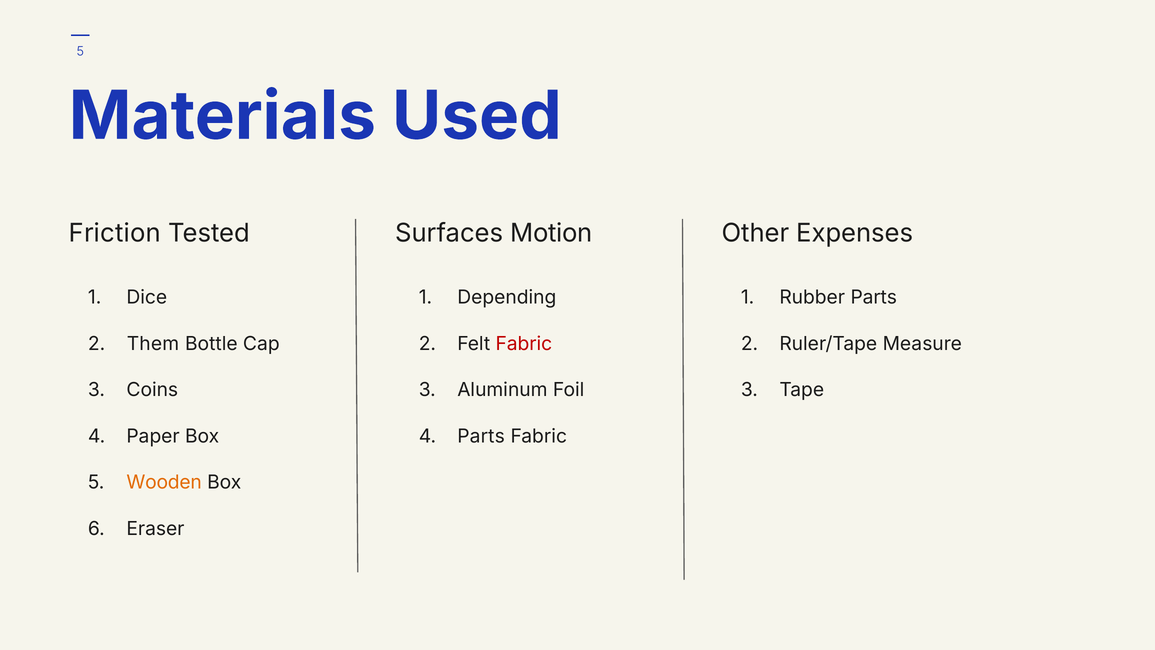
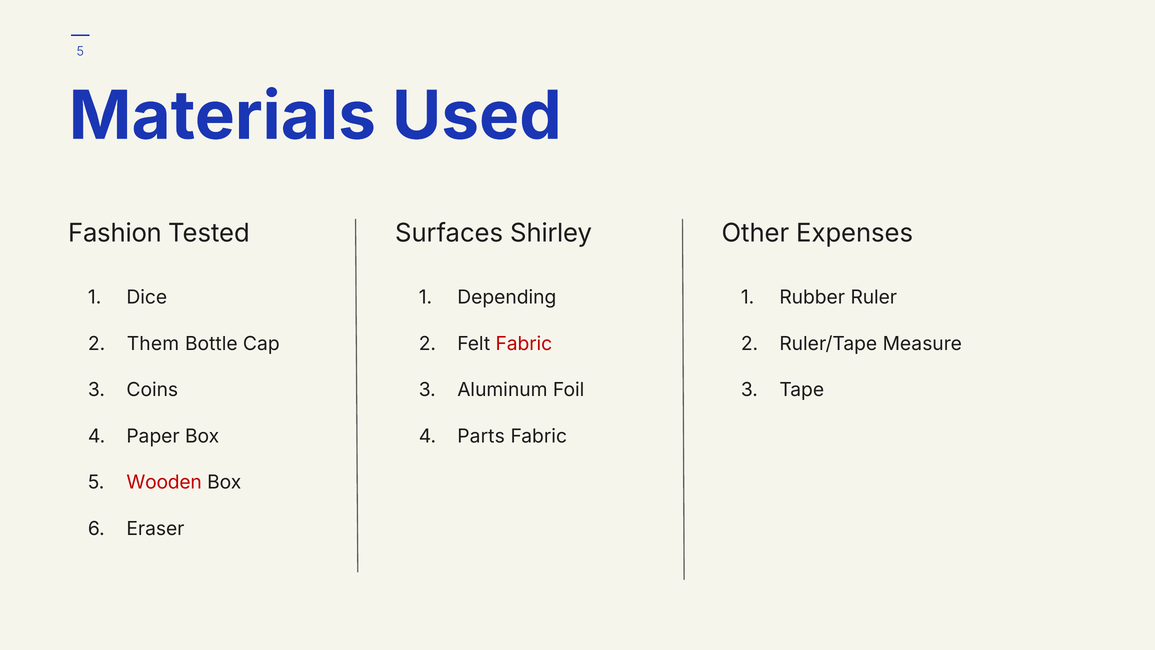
Friction: Friction -> Fashion (115, 233)
Motion: Motion -> Shirley (551, 233)
Rubber Parts: Parts -> Ruler (874, 297)
Wooden colour: orange -> red (164, 482)
